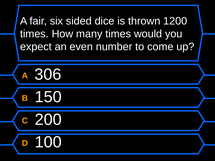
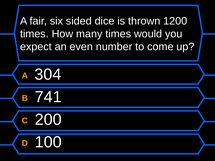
306: 306 -> 304 (48, 75)
150: 150 -> 741 (48, 97)
